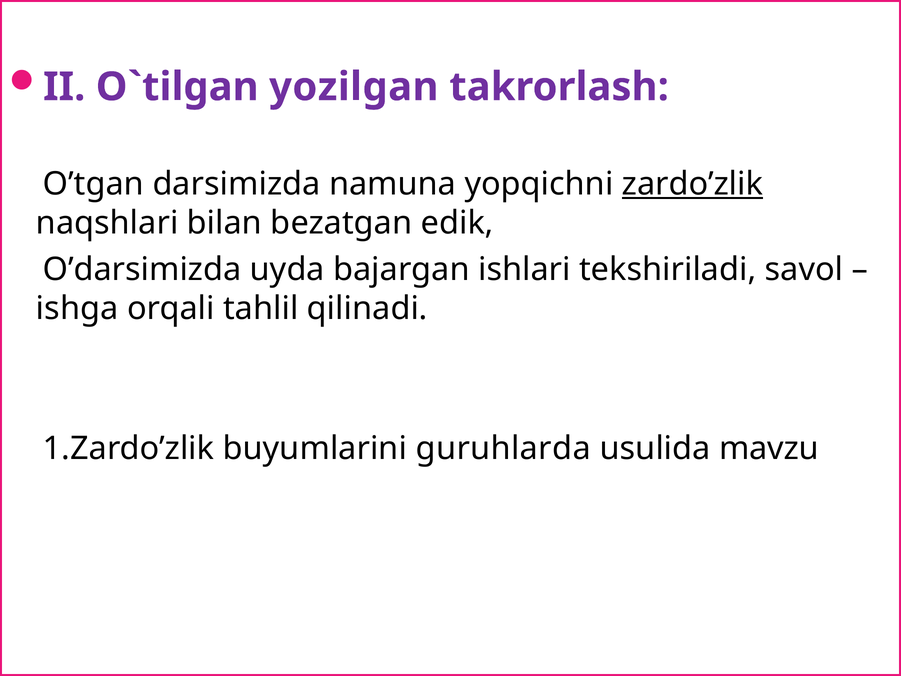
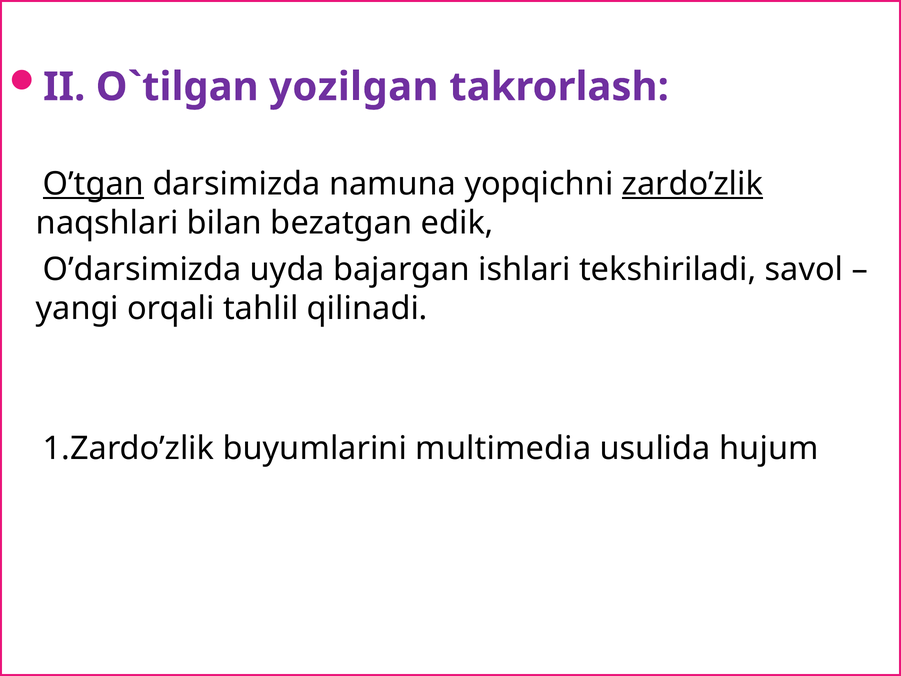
O’tgan underline: none -> present (93, 184)
ishga: ishga -> yangi (77, 309)
guruhlarda: guruhlarda -> multimedia (503, 448)
mavzu: mavzu -> hujum (769, 448)
